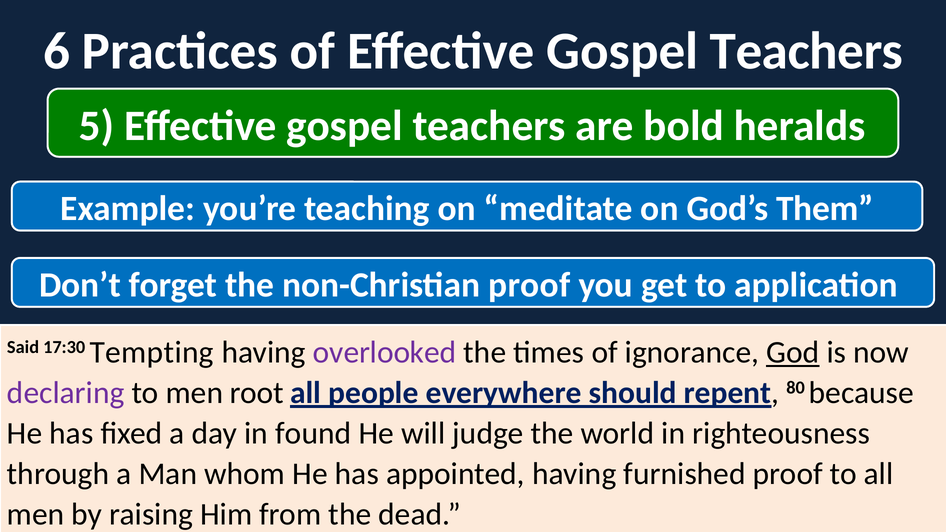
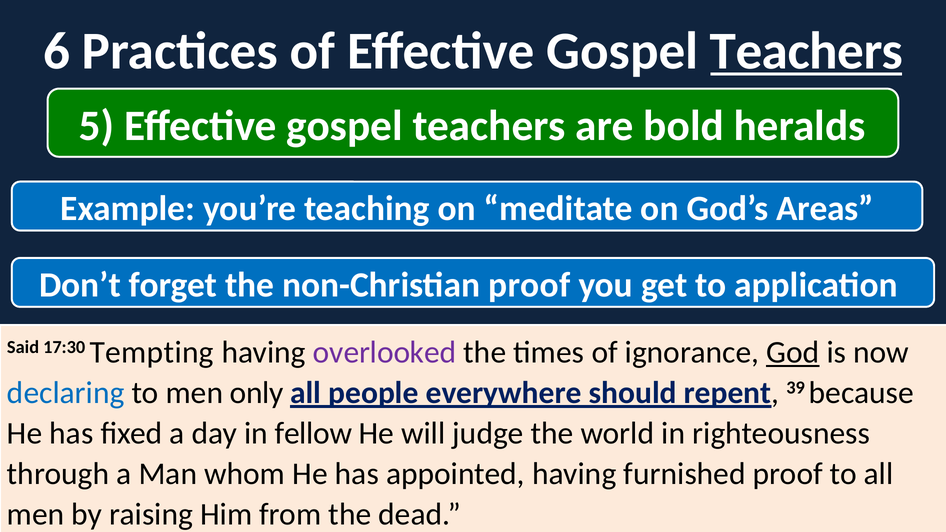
Teachers underline: none -> present (806, 51)
Them: Them -> Areas (825, 209)
declaring colour: purple -> blue (66, 393)
root: root -> only (257, 393)
80: 80 -> 39 (796, 388)
found: found -> fellow (313, 433)
